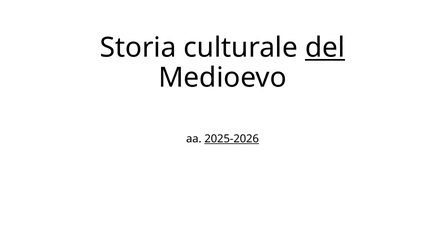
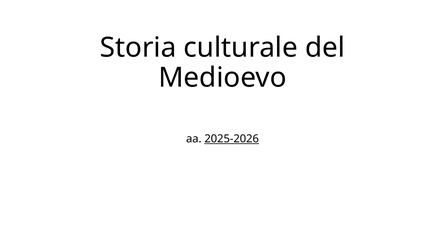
del underline: present -> none (325, 48)
